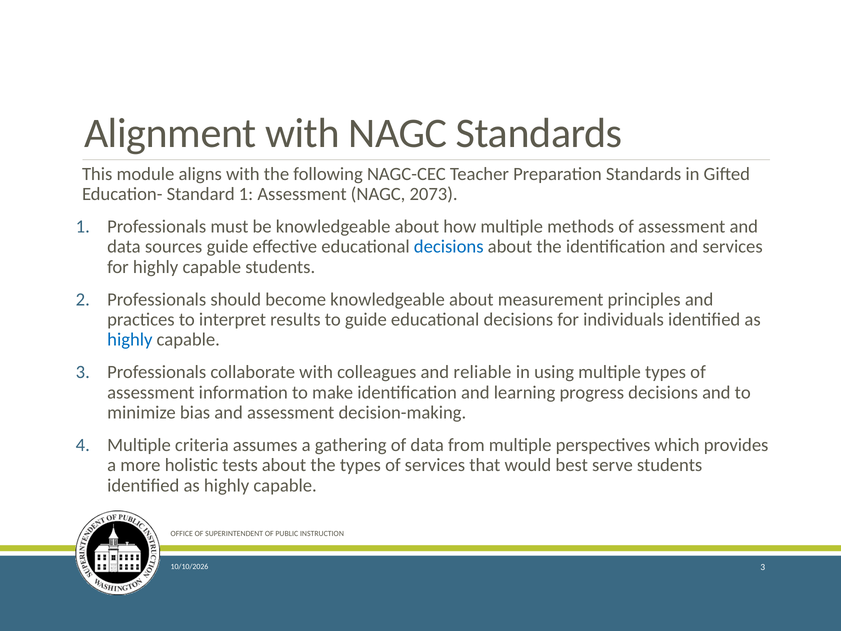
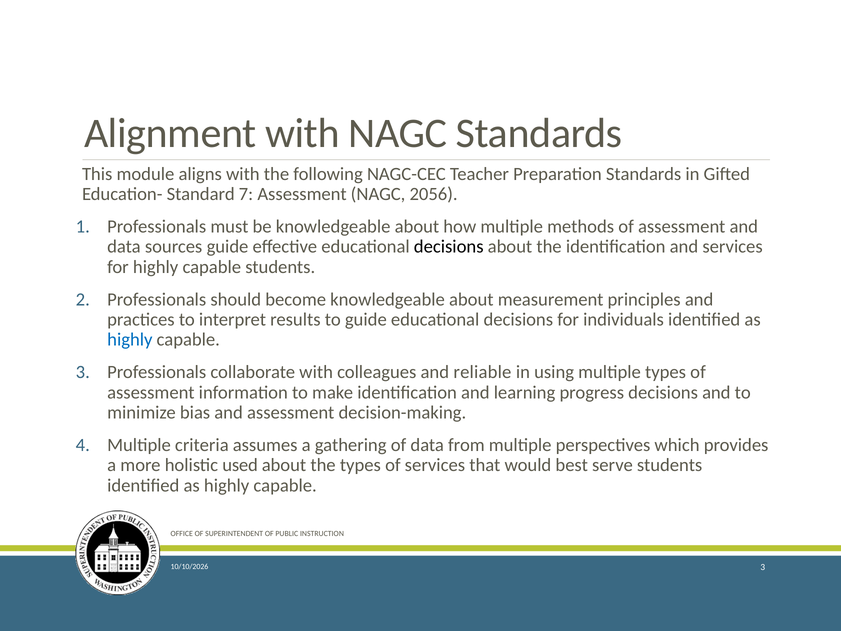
Standard 1: 1 -> 7 (246, 194)
2073: 2073 -> 2056 (434, 194)
decisions colour: blue -> black (449, 247)
tests: tests -> used (240, 465)
